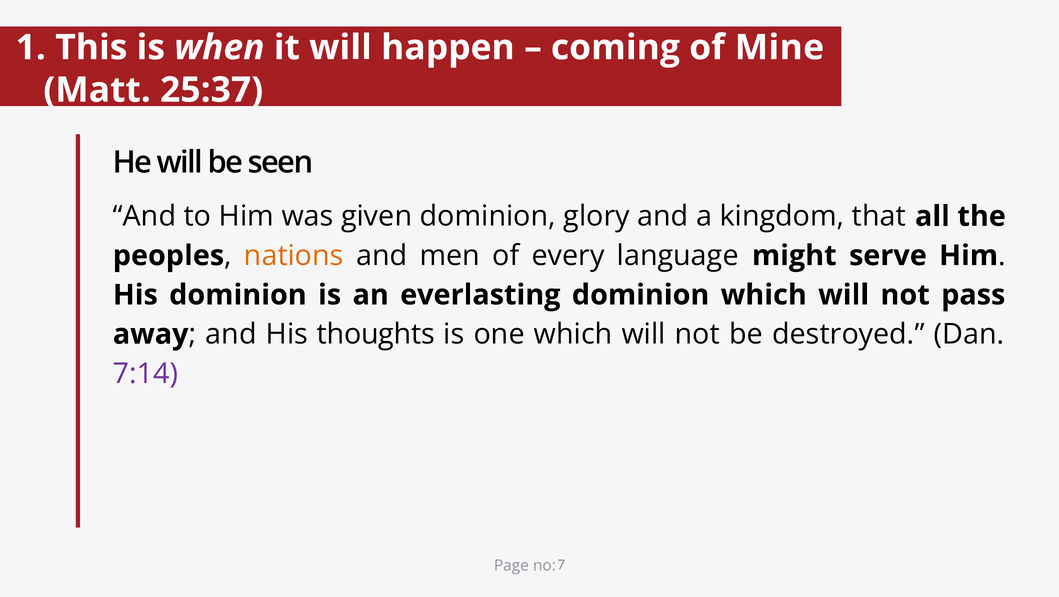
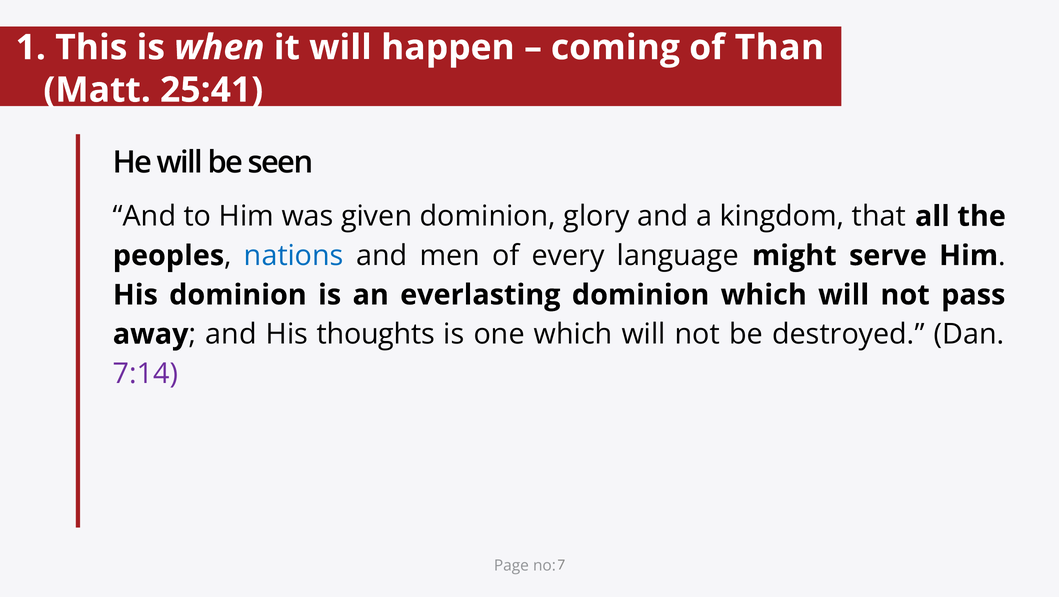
Mine: Mine -> Than (779, 48)
25:37: 25:37 -> 25:41 (212, 90)
nations colour: orange -> blue (294, 256)
